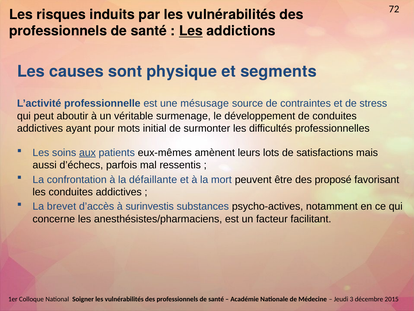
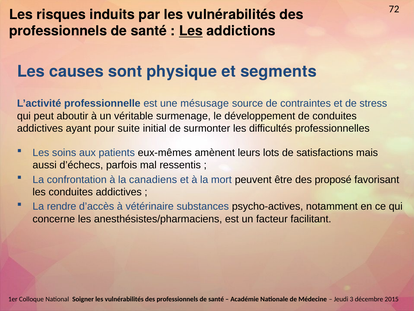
mots: mots -> suite (129, 128)
aux underline: present -> none (87, 152)
défaillante: défaillante -> canadiens (153, 179)
brevet: brevet -> rendre (62, 206)
surinvestis: surinvestis -> vétérinaire (150, 206)
